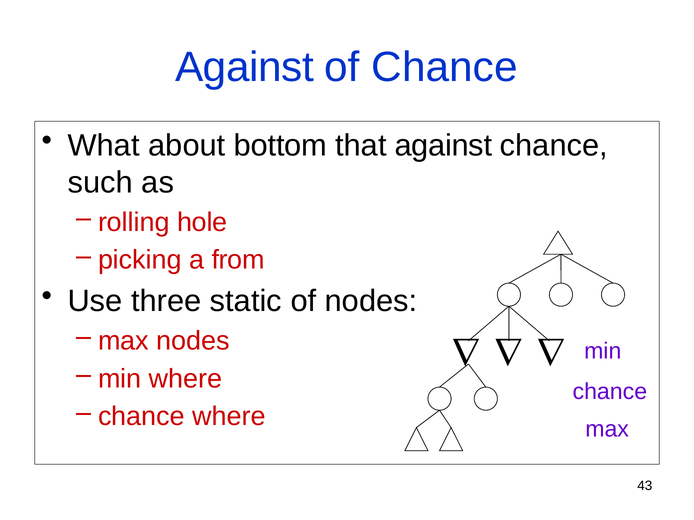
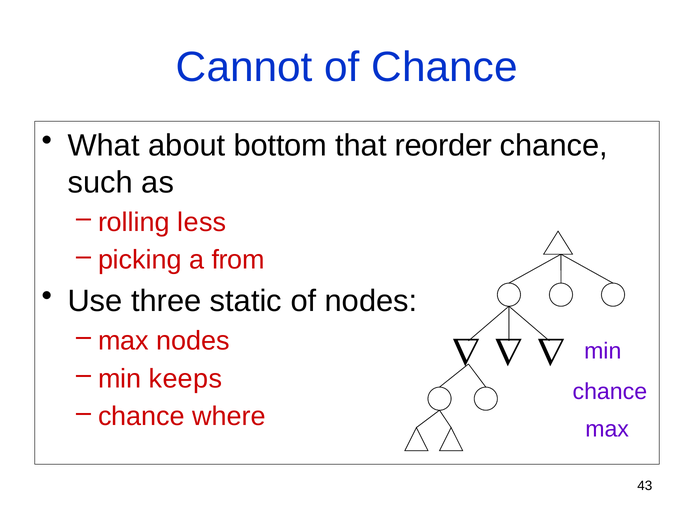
Against: Against -> Cannot (244, 67)
that against: against -> reorder (443, 146)
hole: hole -> less (202, 222)
min where: where -> keeps (185, 379)
